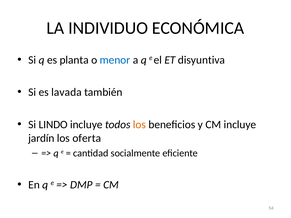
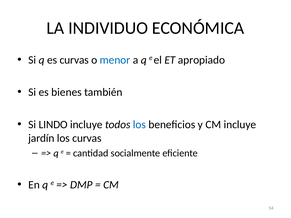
es planta: planta -> curvas (74, 60)
disyuntiva: disyuntiva -> apropiado (201, 60)
lavada: lavada -> bienes (66, 92)
los colour: orange -> blue (139, 125)
los oferta: oferta -> curvas (87, 138)
